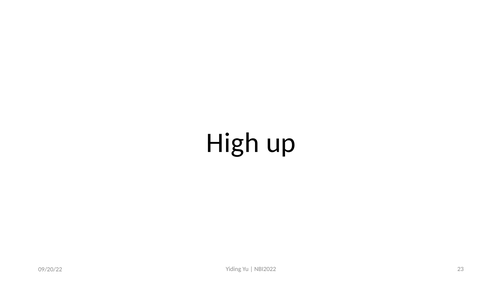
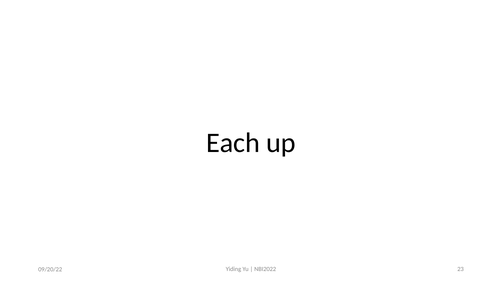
High: High -> Each (233, 143)
